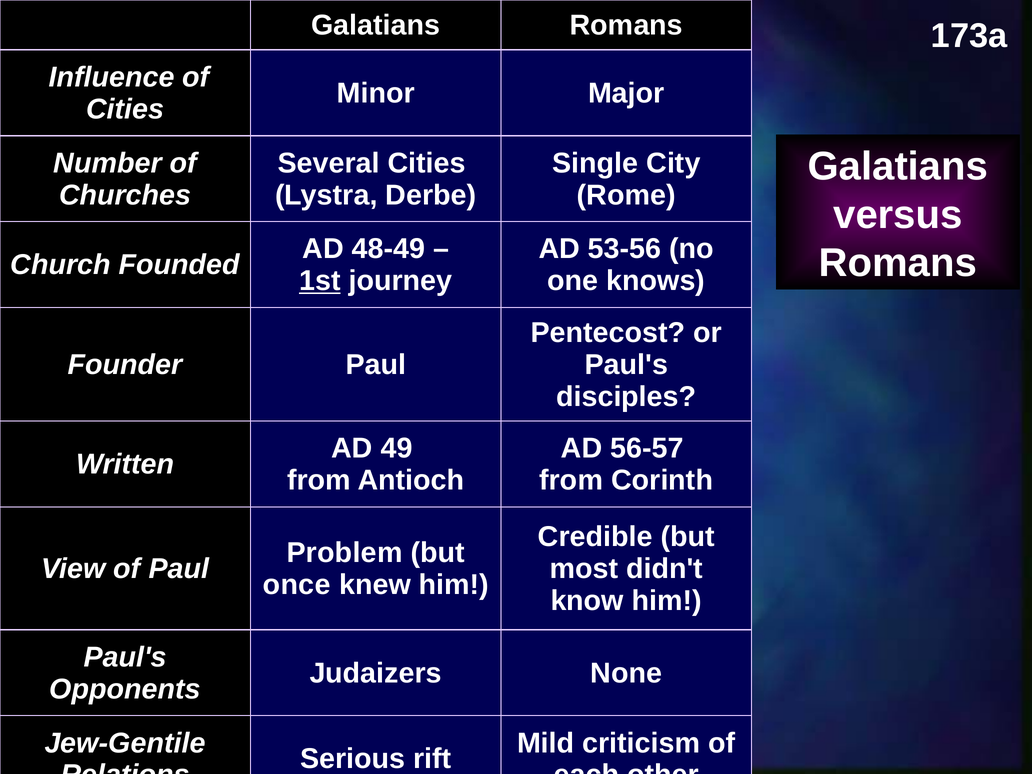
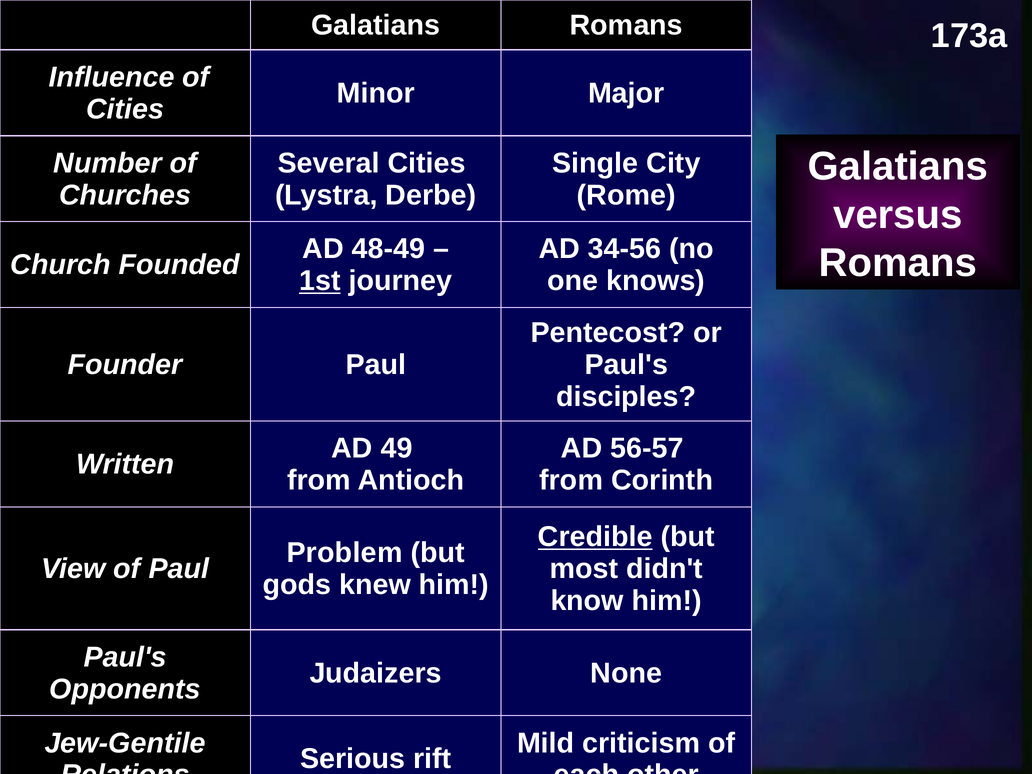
53-56: 53-56 -> 34-56 (625, 249)
Credible underline: none -> present (595, 537)
once: once -> gods (297, 585)
